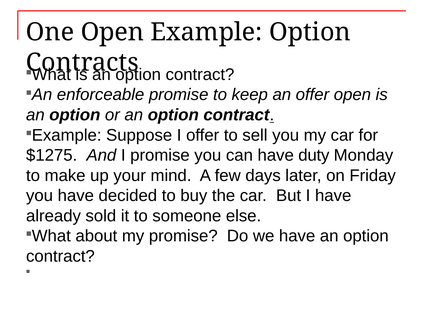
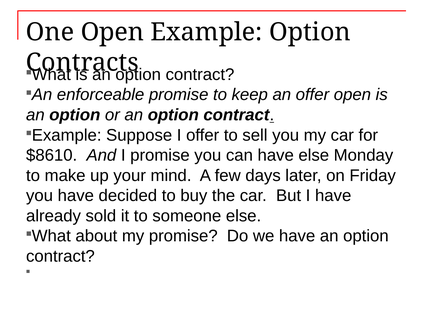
$1275: $1275 -> $8610 (52, 155)
have duty: duty -> else (314, 155)
